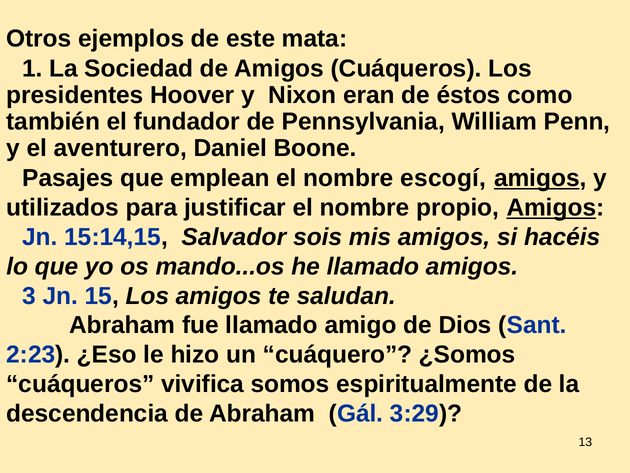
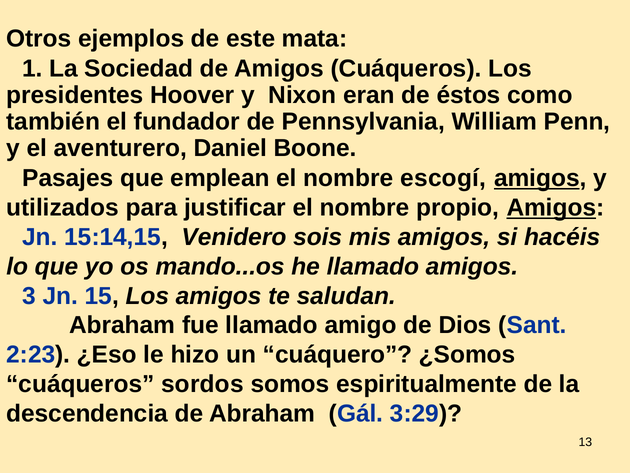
Salvador: Salvador -> Venidero (234, 237)
vivifica: vivifica -> sordos (202, 384)
